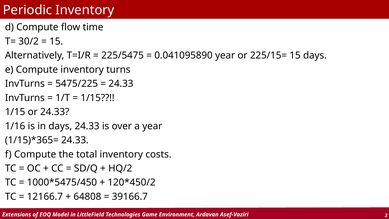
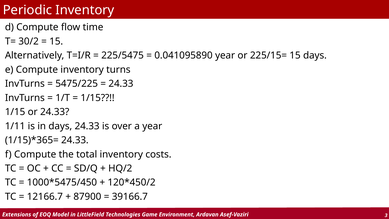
1/16: 1/16 -> 1/11 (15, 126)
64808: 64808 -> 87900 (87, 196)
